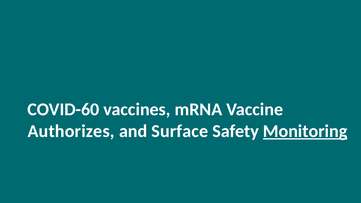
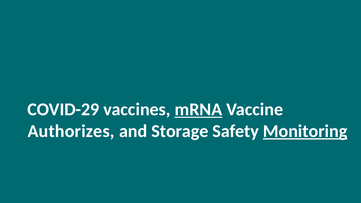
COVID-60: COVID-60 -> COVID-29 (63, 110)
mRNA underline: none -> present (198, 110)
Surface: Surface -> Storage (180, 131)
